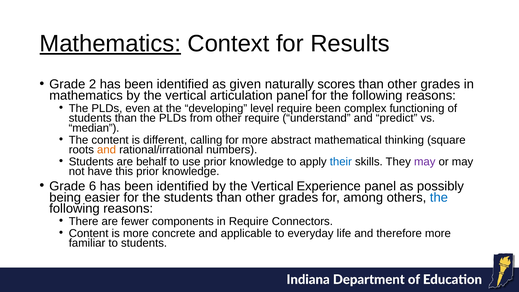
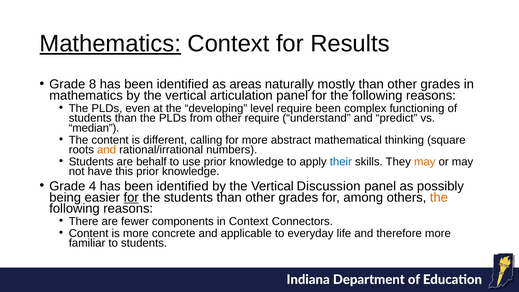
2: 2 -> 8 (93, 84)
given: given -> areas (245, 84)
scores: scores -> mostly (336, 84)
may colour: purple -> orange (425, 162)
6: 6 -> 4 (93, 186)
Experience: Experience -> Discussion (329, 186)
for underline: none -> present (131, 197)
the colour: blue -> orange (439, 197)
in Require: Require -> Context (249, 221)
